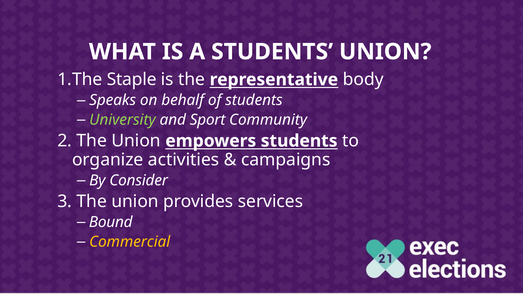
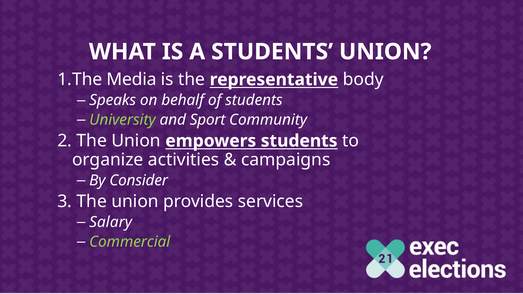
Staple: Staple -> Media (132, 80)
Bound: Bound -> Salary (111, 222)
Commercial colour: yellow -> light green (130, 242)
